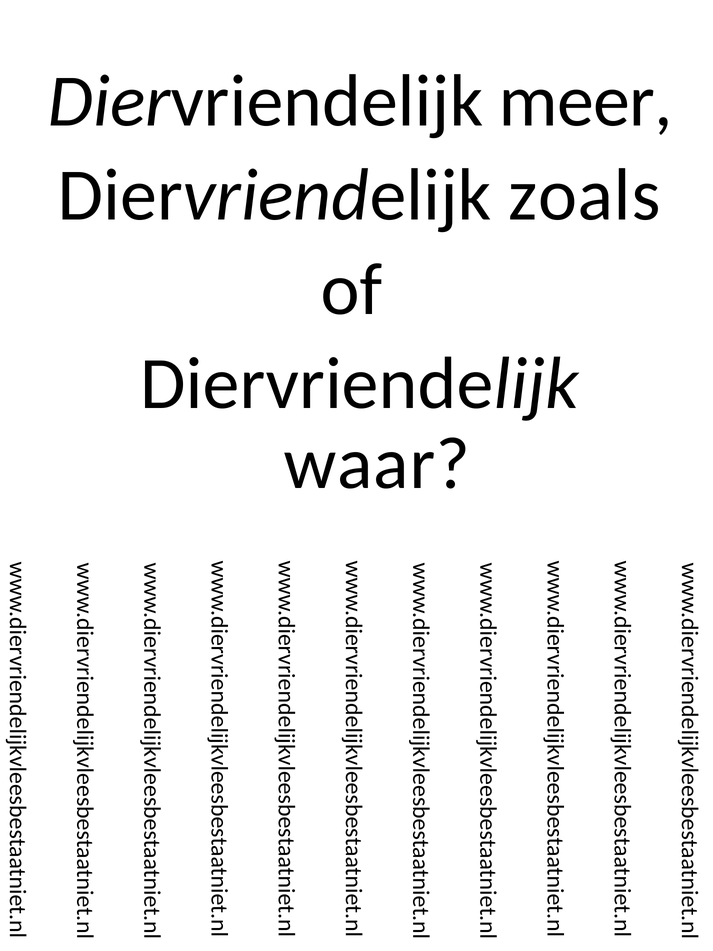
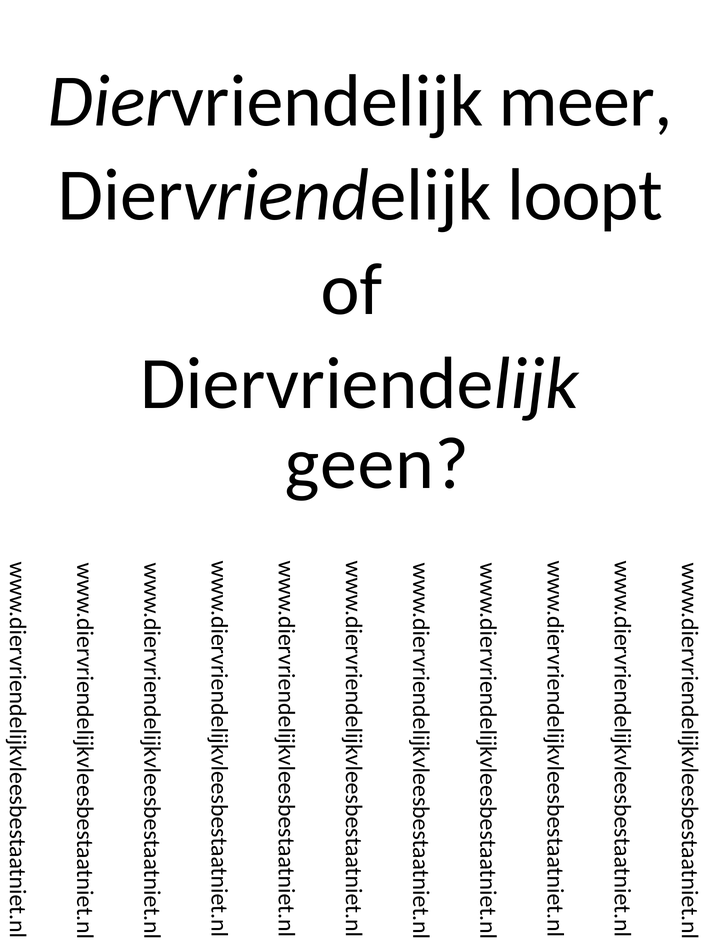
zoals: zoals -> loopt (585, 195)
waar: waar -> geen (377, 463)
